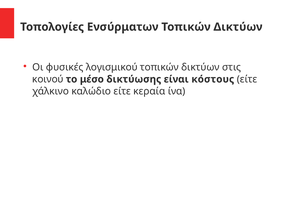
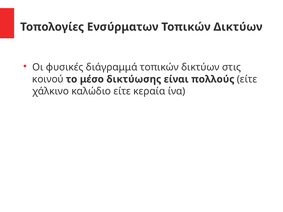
λογισμικού: λογισμικού -> διάγραμμά (112, 67)
κόστους: κόστους -> πολλούς (213, 79)
